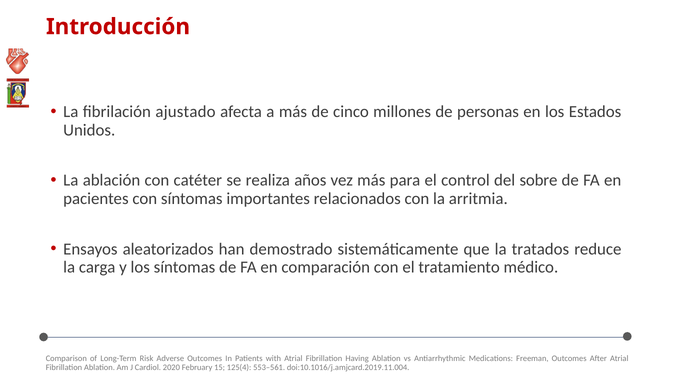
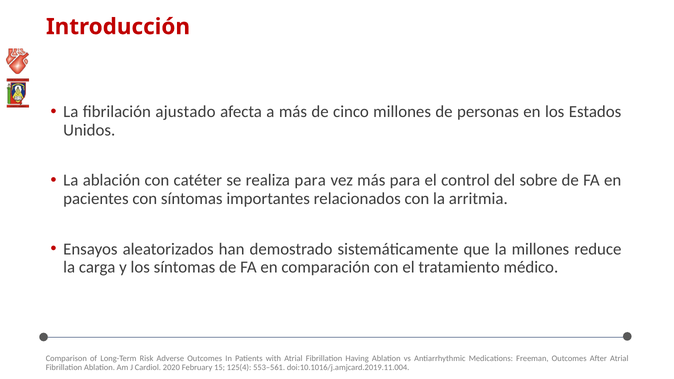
realiza años: años -> para (310, 180)
la tratados: tratados -> millones (540, 249)
